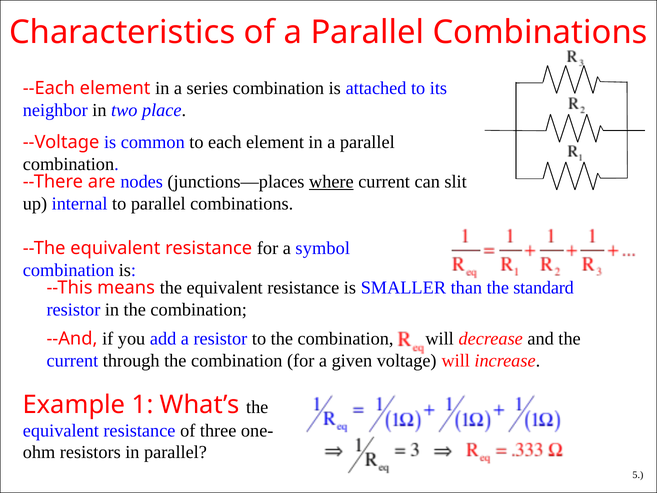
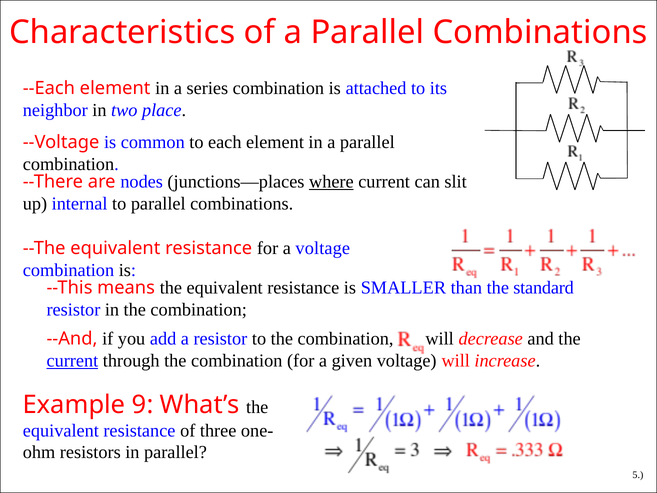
a symbol: symbol -> voltage (323, 248)
current underline: none -> present (72, 361)
1: 1 -> 9 (143, 404)
